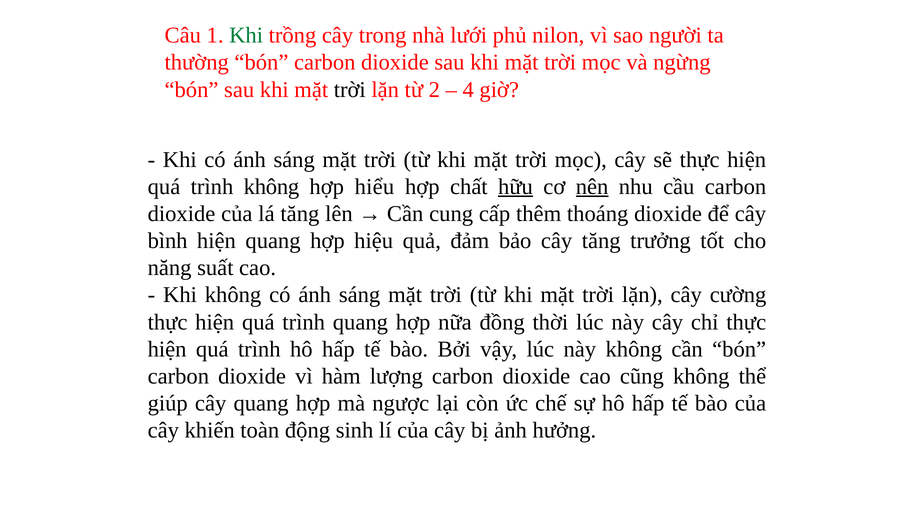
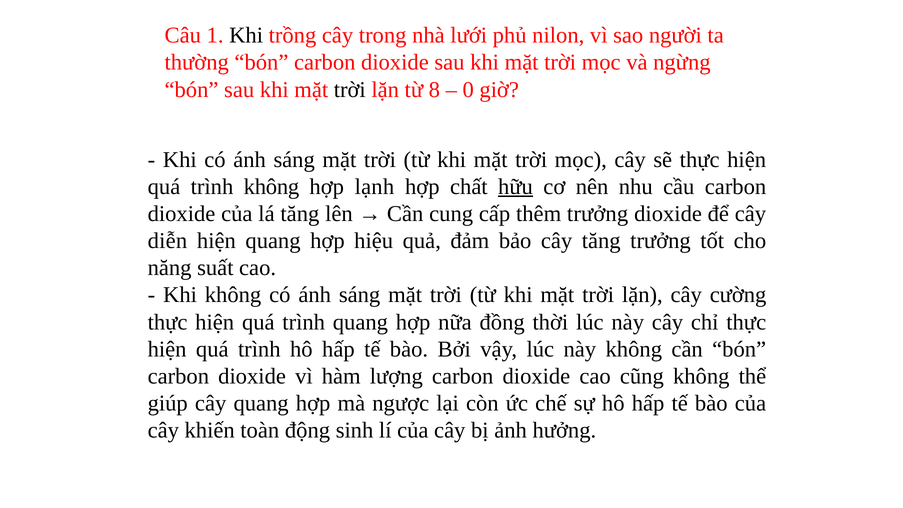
Khi colour: green -> black (246, 35)
2: 2 -> 8 (434, 90)
4: 4 -> 0 (468, 90)
hiểu: hiểu -> lạnh (374, 187)
nên underline: present -> none (592, 187)
thêm thoáng: thoáng -> trưởng (598, 214)
bình: bình -> diễn (167, 241)
